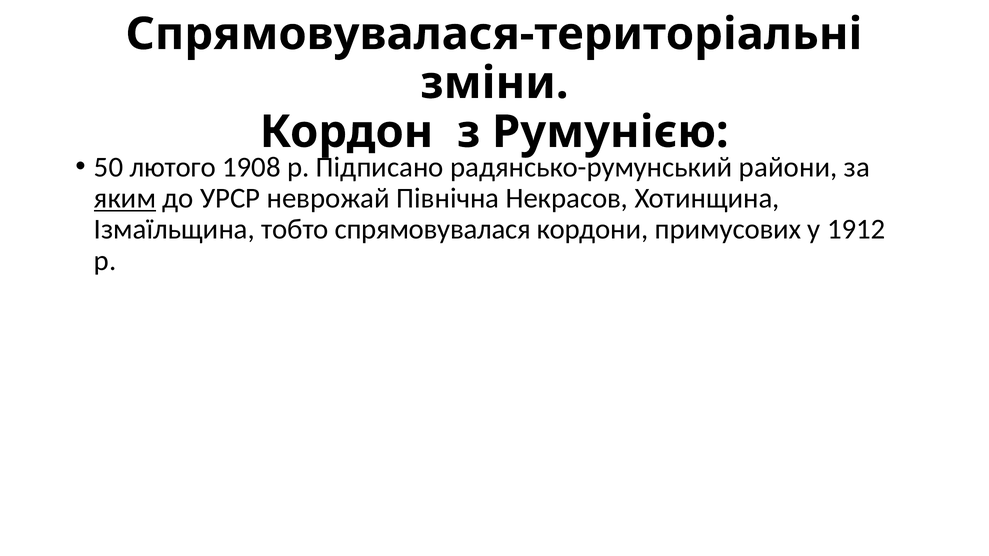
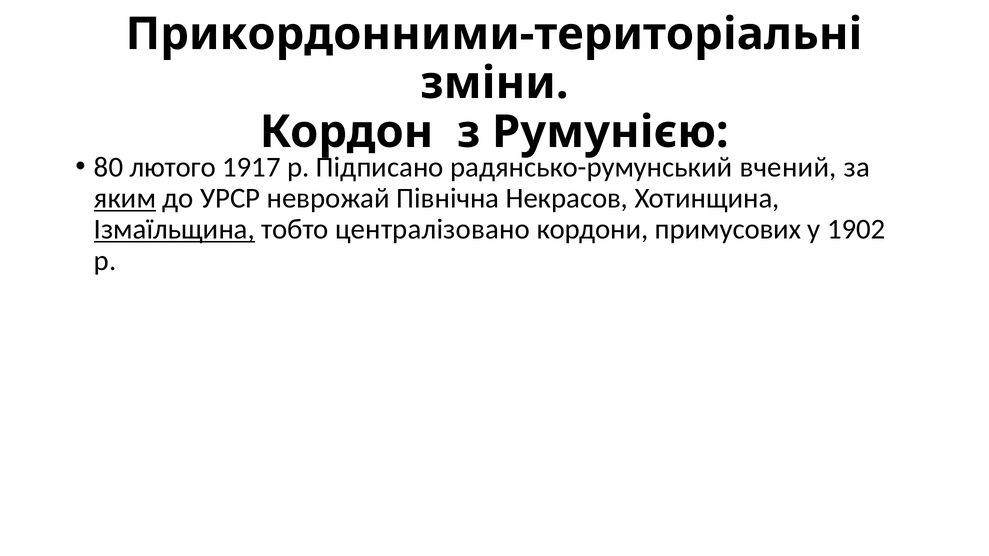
Спрямовувалася-територіальні: Спрямовувалася-територіальні -> Прикордонними-територіальні (494, 34)
50: 50 -> 80 (109, 167)
1908: 1908 -> 1917 (251, 167)
райони: райони -> вчений (788, 167)
Ізмаїльщина underline: none -> present (174, 230)
спрямовувалася: спрямовувалася -> централізовано (433, 230)
1912: 1912 -> 1902 (856, 230)
